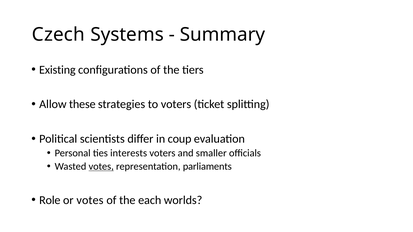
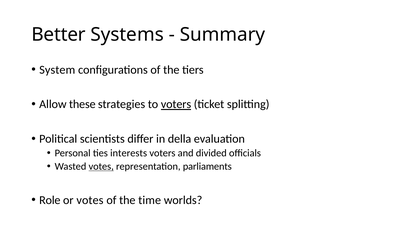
Czech: Czech -> Better (59, 35)
Existing: Existing -> System (57, 70)
voters underline: none -> present (176, 104)
coup: coup -> della (180, 139)
smaller: smaller -> divided (211, 153)
each: each -> time (150, 200)
